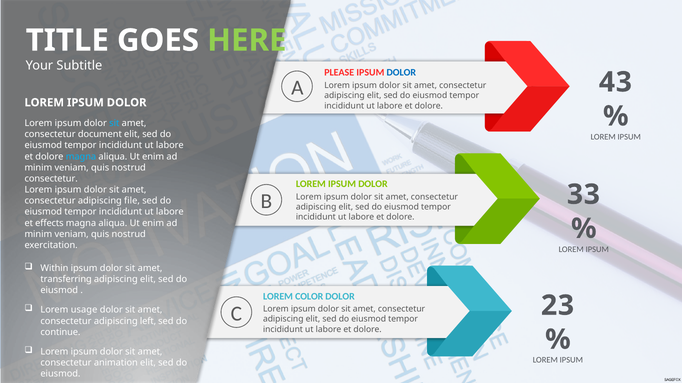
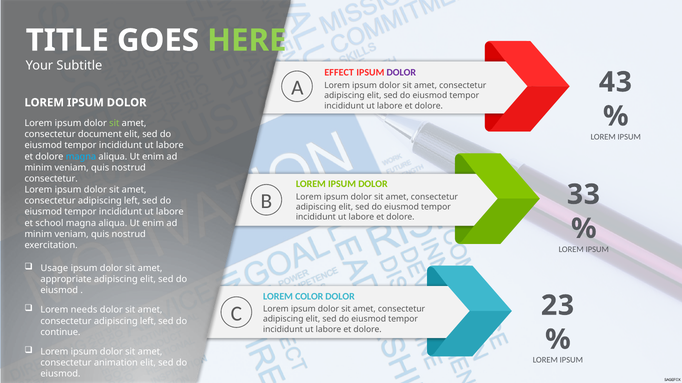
PLEASE: PLEASE -> EFFECT (339, 73)
DOLOR colour: blue -> purple (401, 73)
sit colour: light blue -> light green (114, 123)
file: file -> left (132, 201)
effects: effects -> school (49, 223)
Within: Within -> Usage (54, 269)
transferring: transferring -> appropriate (66, 280)
usage: usage -> needs (84, 310)
